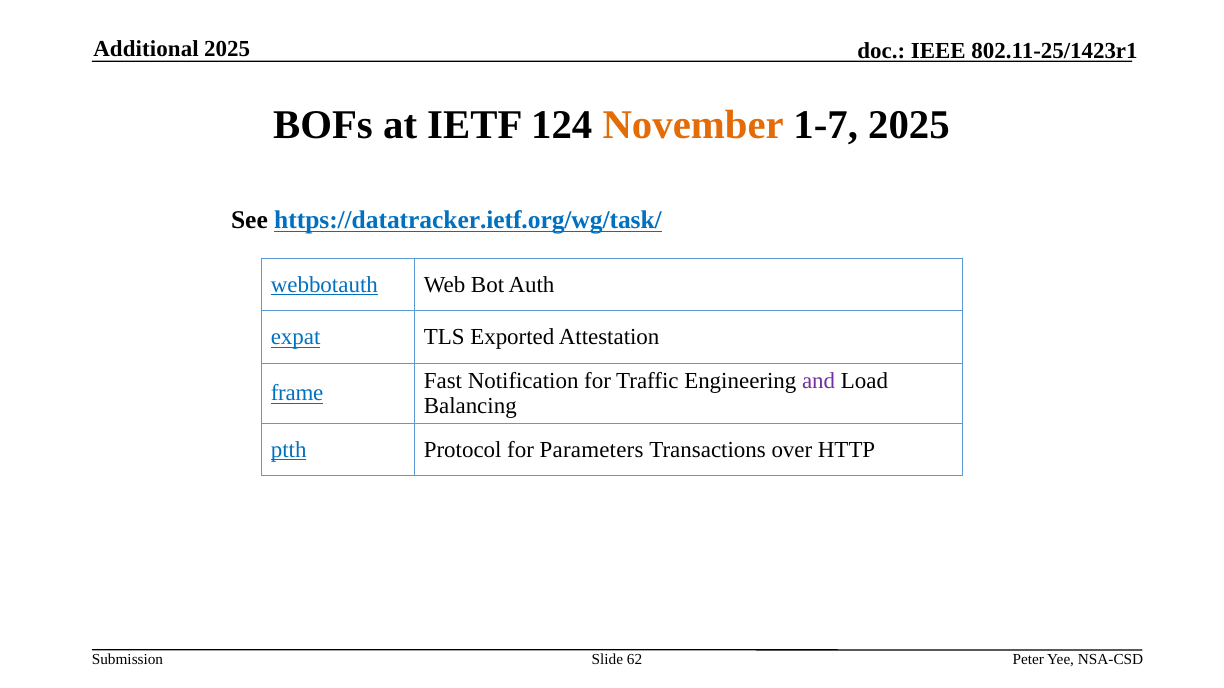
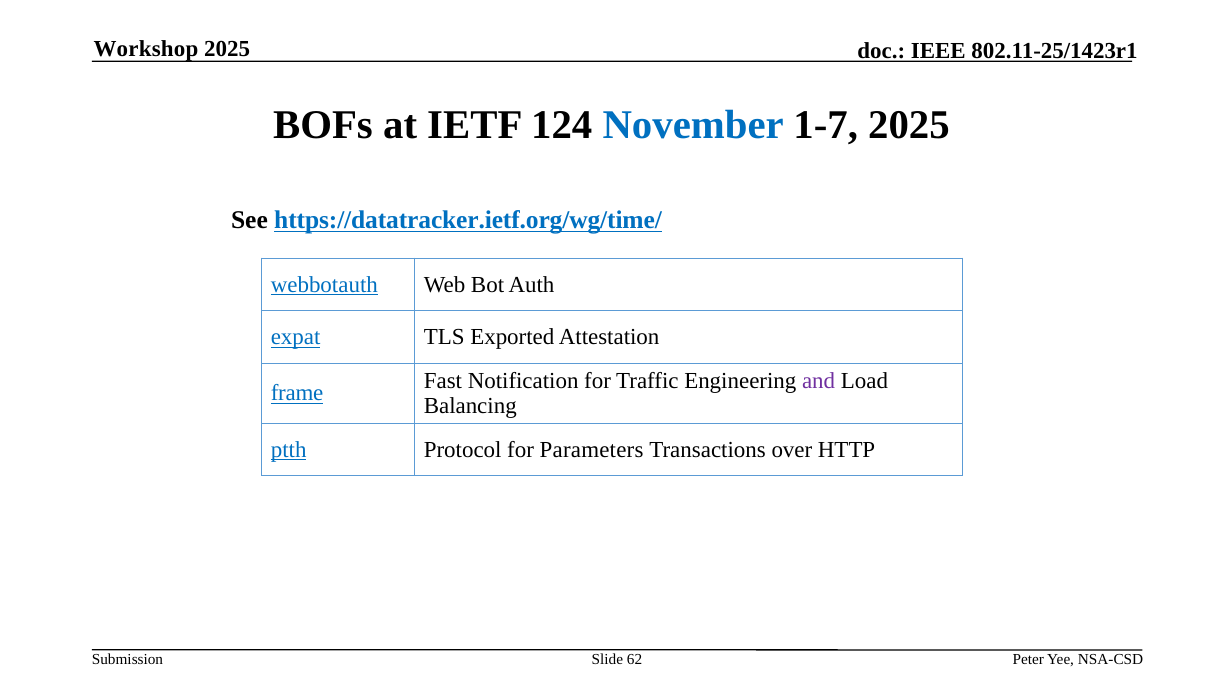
Additional: Additional -> Workshop (146, 49)
November colour: orange -> blue (693, 125)
https://datatracker.ietf.org/wg/task/: https://datatracker.ietf.org/wg/task/ -> https://datatracker.ietf.org/wg/time/ (468, 221)
